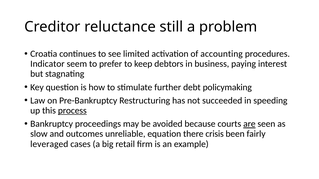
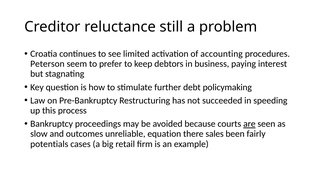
Indicator: Indicator -> Peterson (47, 64)
process underline: present -> none (72, 111)
crisis: crisis -> sales (215, 134)
leveraged: leveraged -> potentials (49, 144)
